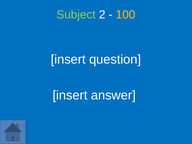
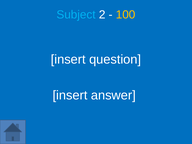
Subject colour: light green -> light blue (76, 15)
